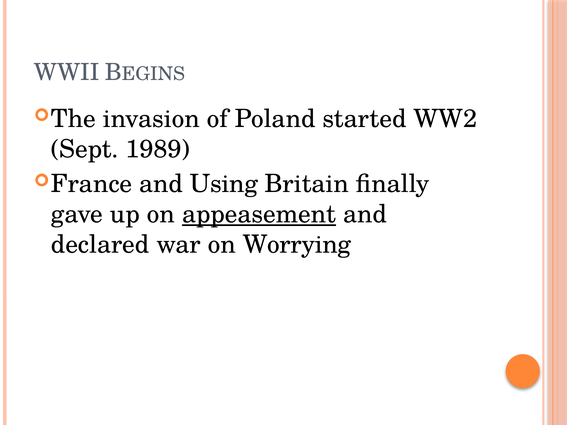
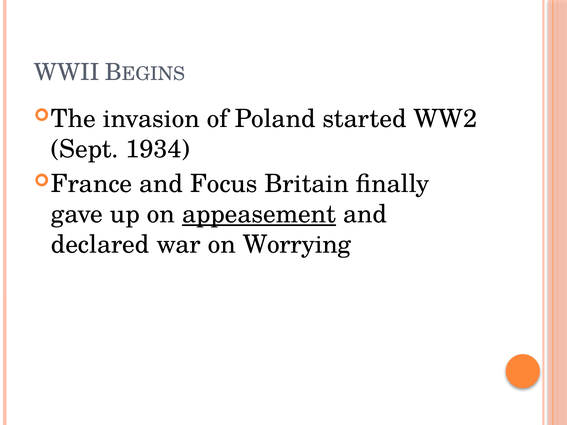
1989: 1989 -> 1934 (158, 149)
Using: Using -> Focus (224, 184)
